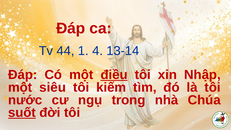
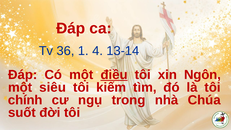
44: 44 -> 36 (66, 51)
Nhập: Nhập -> Ngôn (202, 75)
nước: nước -> chính (25, 100)
suốt underline: present -> none (22, 113)
